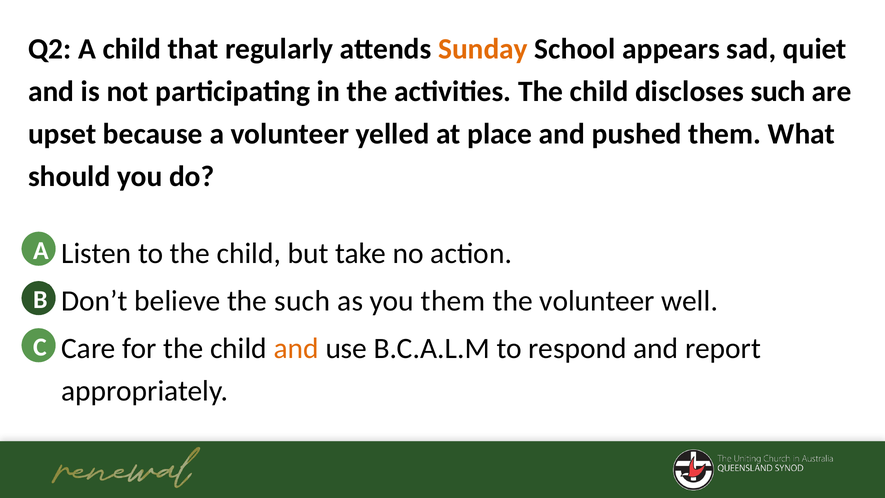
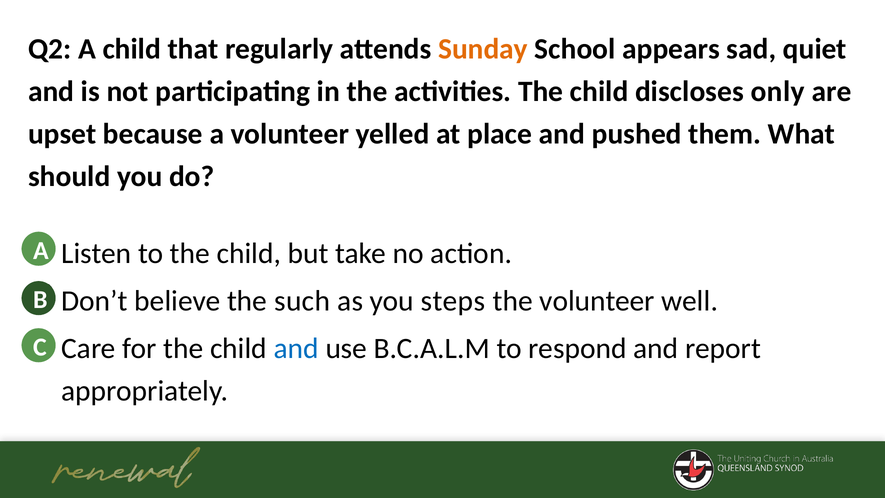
discloses such: such -> only (778, 91)
you them: them -> steps (453, 301)
and colour: orange -> blue (296, 349)
